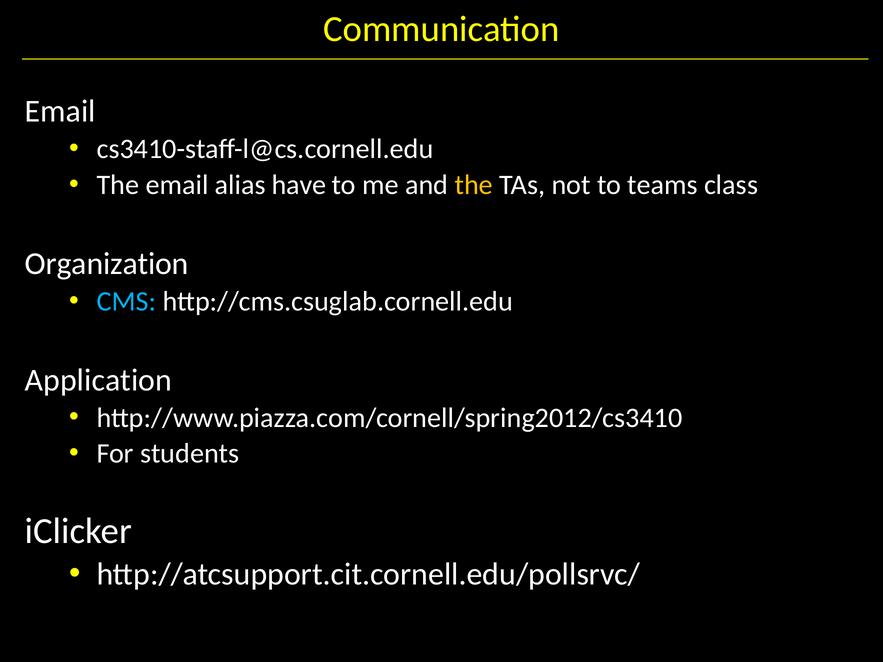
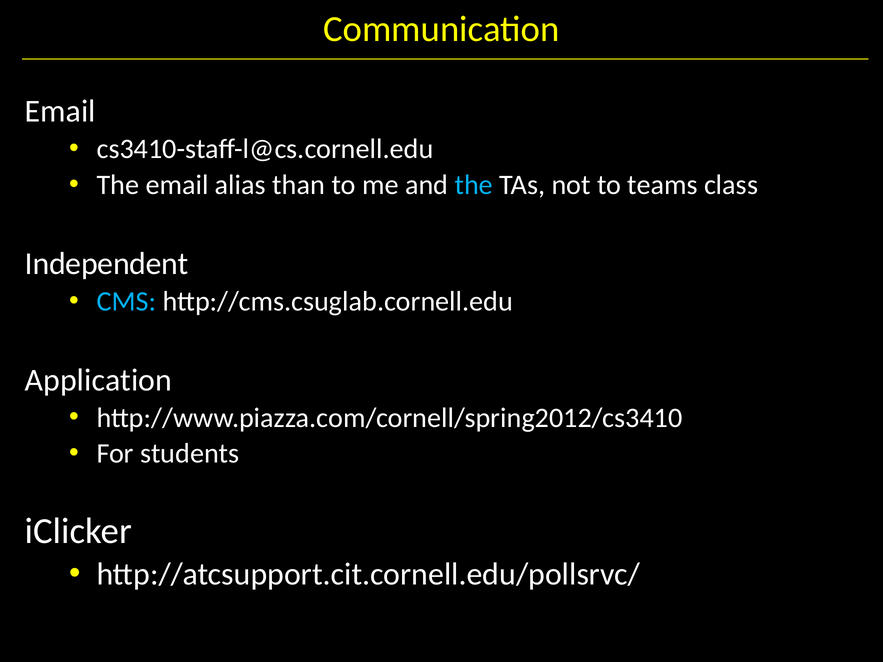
have: have -> than (299, 185)
the colour: yellow -> light blue (474, 185)
Organization: Organization -> Independent (107, 264)
